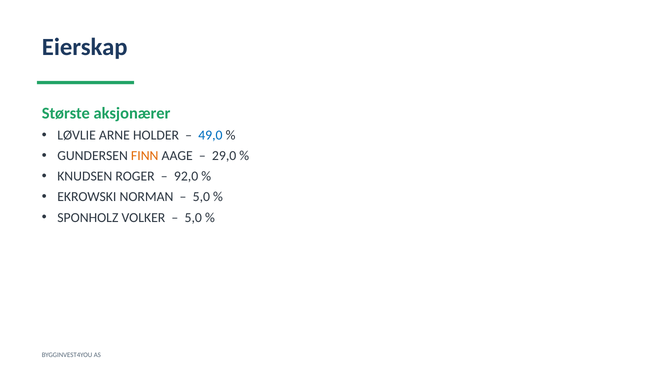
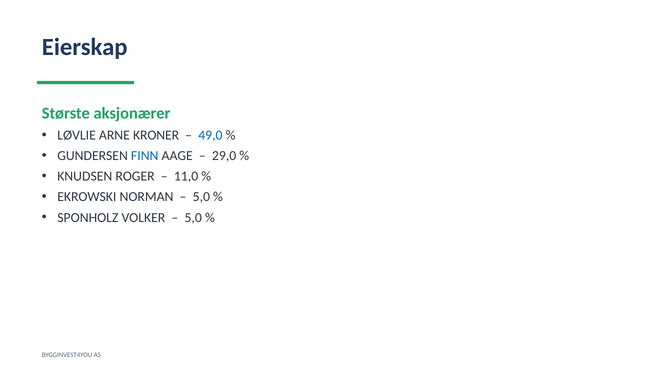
HOLDER: HOLDER -> KRONER (156, 135)
FINN colour: orange -> blue (145, 156)
92,0: 92,0 -> 11,0 (186, 176)
